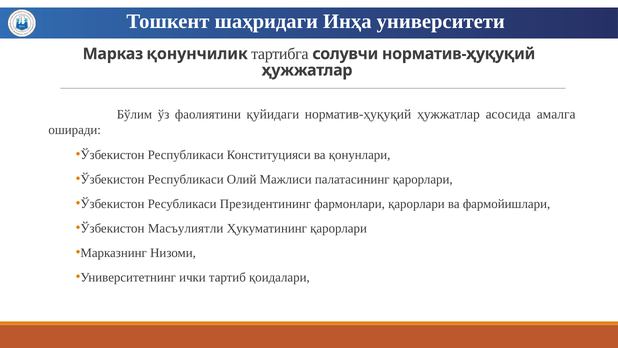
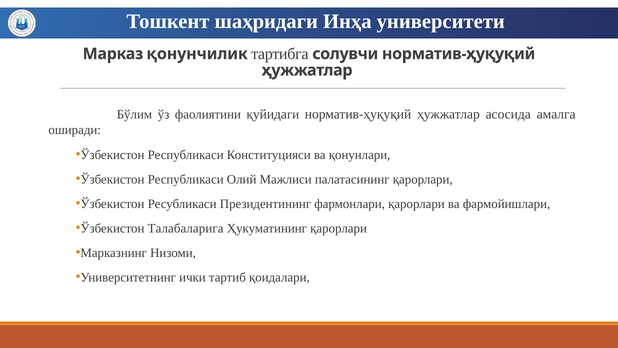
Масъулиятли: Масъулиятли -> Талабаларига (186, 228)
